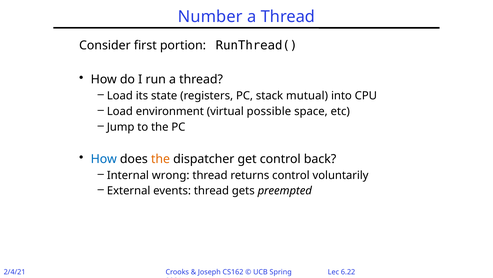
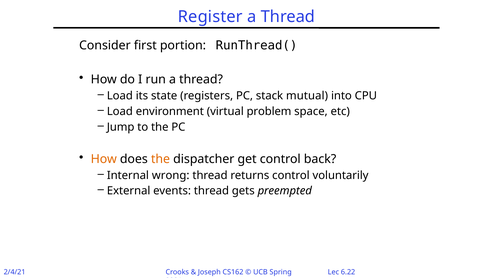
Number: Number -> Register (210, 17)
possible: possible -> problem (269, 111)
How colour: blue -> orange (104, 159)
